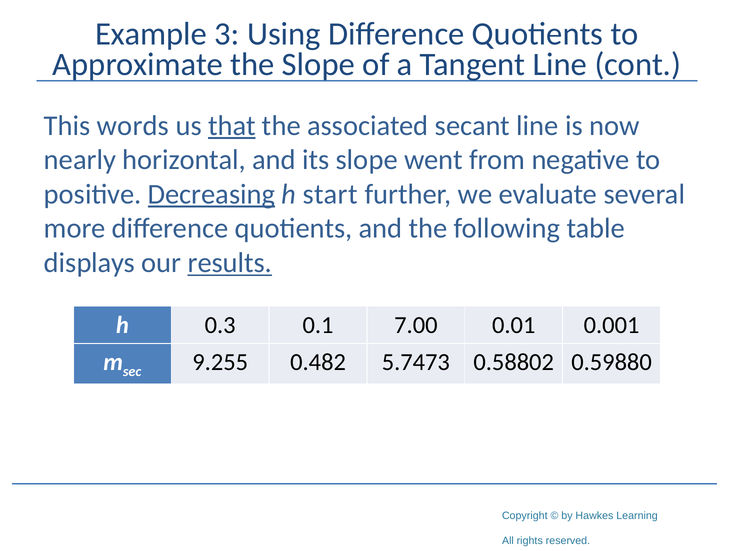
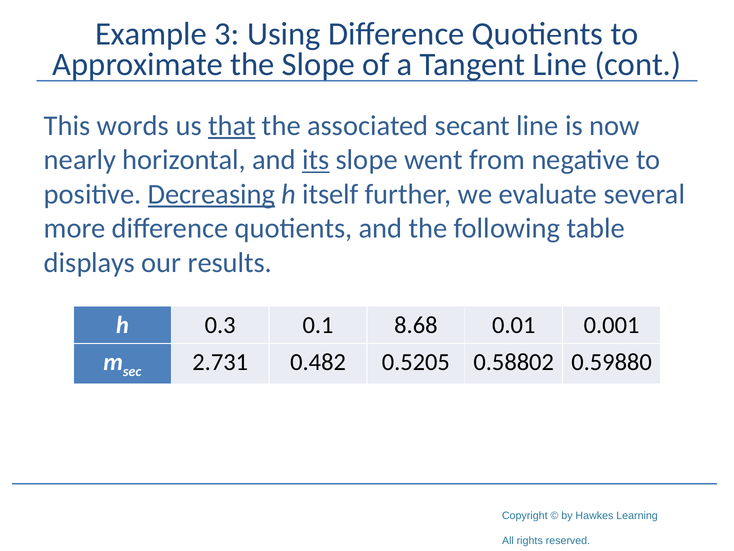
its underline: none -> present (316, 160)
start: start -> itself (330, 194)
results underline: present -> none (230, 263)
7.00: 7.00 -> 8.68 (416, 325)
9.255: 9.255 -> 2.731 (220, 362)
5.7473: 5.7473 -> 0.5205 (416, 362)
